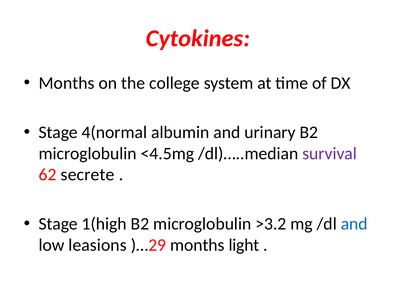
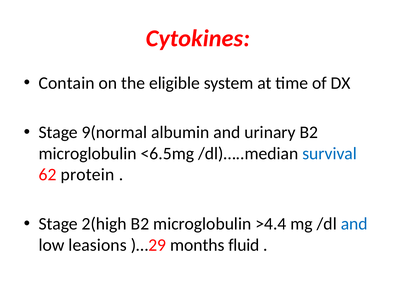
Months: Months -> Contain (67, 83)
college: college -> eligible (174, 83)
4(normal: 4(normal -> 9(normal (114, 132)
<4.5mg: <4.5mg -> <6.5mg (167, 153)
survival colour: purple -> blue (330, 153)
secrete: secrete -> protein (88, 175)
1(high: 1(high -> 2(high (104, 224)
>3.2: >3.2 -> >4.4 (271, 224)
light: light -> fluid (244, 245)
